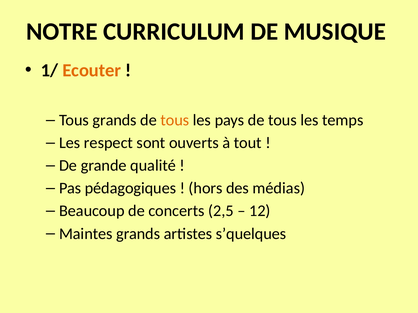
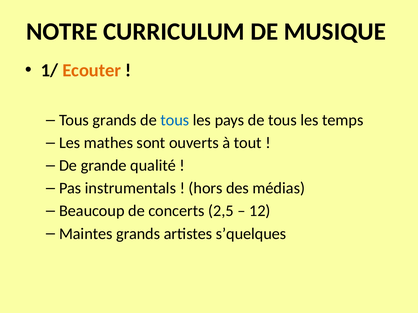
tous colour: orange -> blue (175, 120)
respect: respect -> mathes (108, 143)
pédagogiques: pédagogiques -> instrumentals (130, 189)
